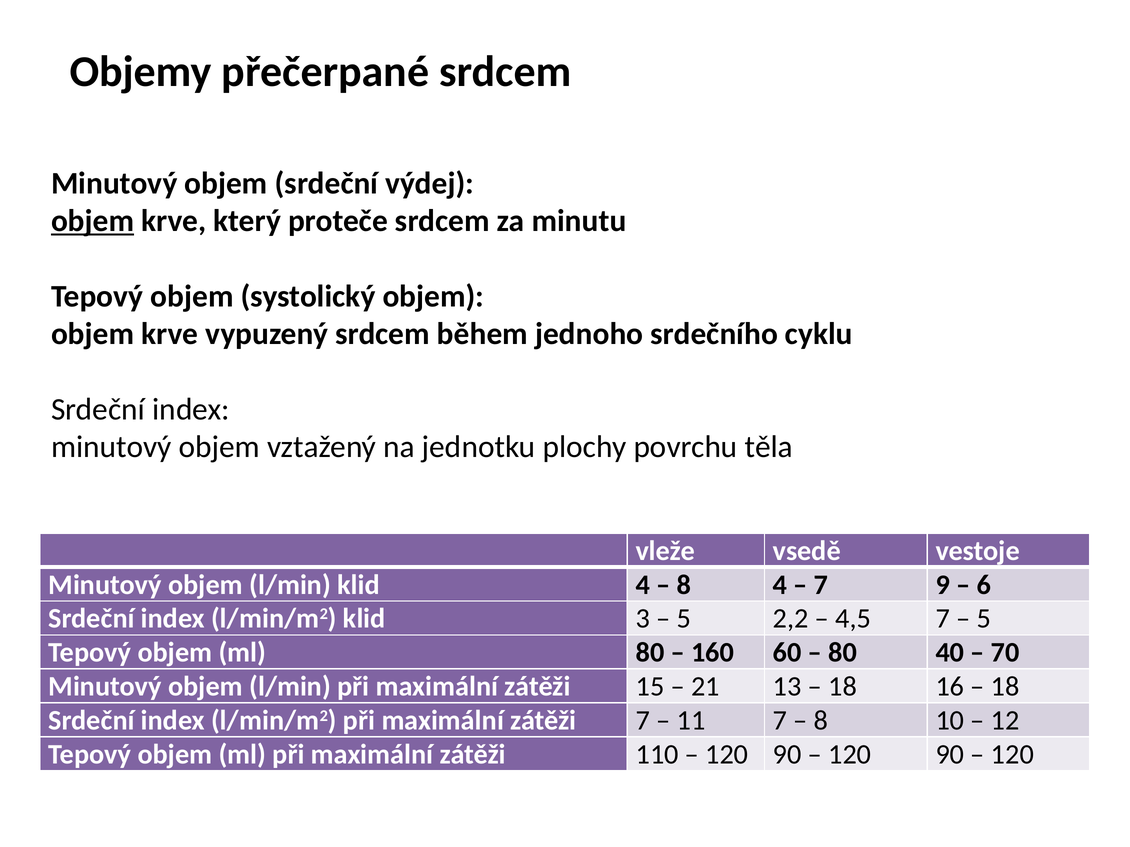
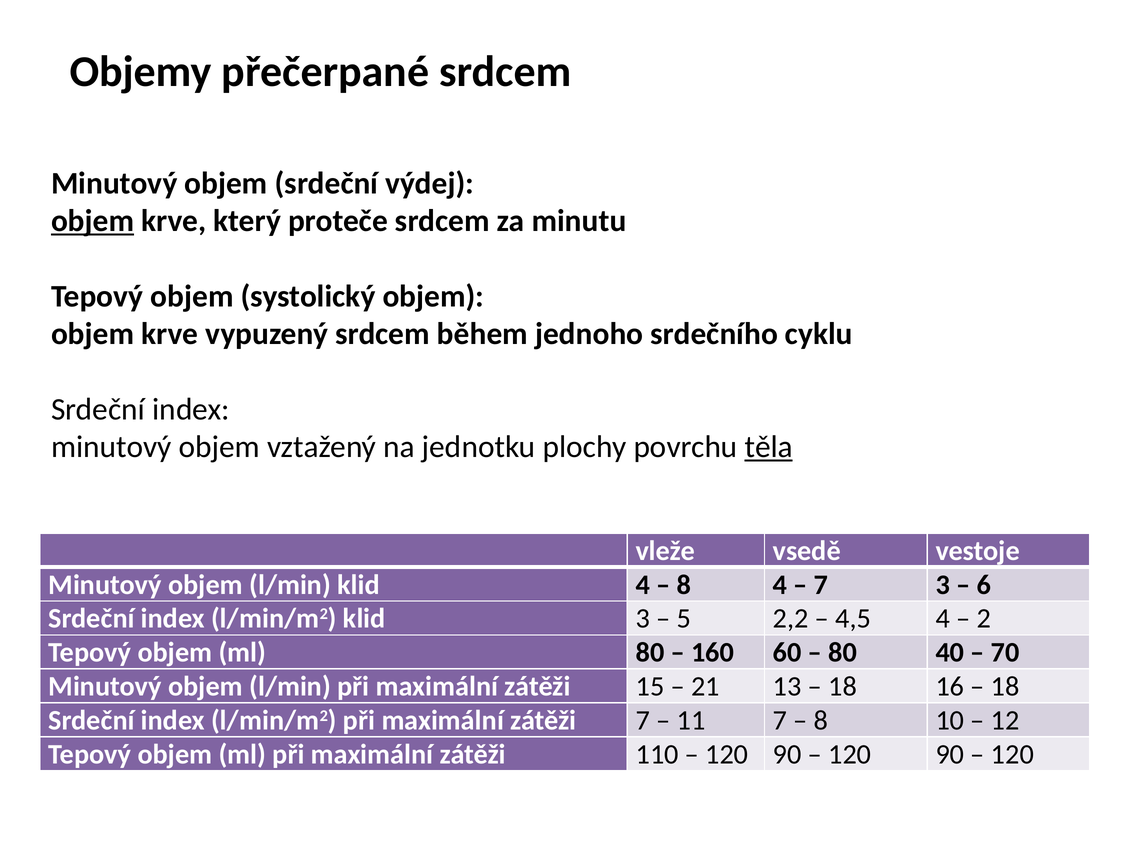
těla underline: none -> present (769, 447)
7 9: 9 -> 3 (943, 585)
4,5 7: 7 -> 4 (943, 619)
5: 5 -> 2 (984, 619)
